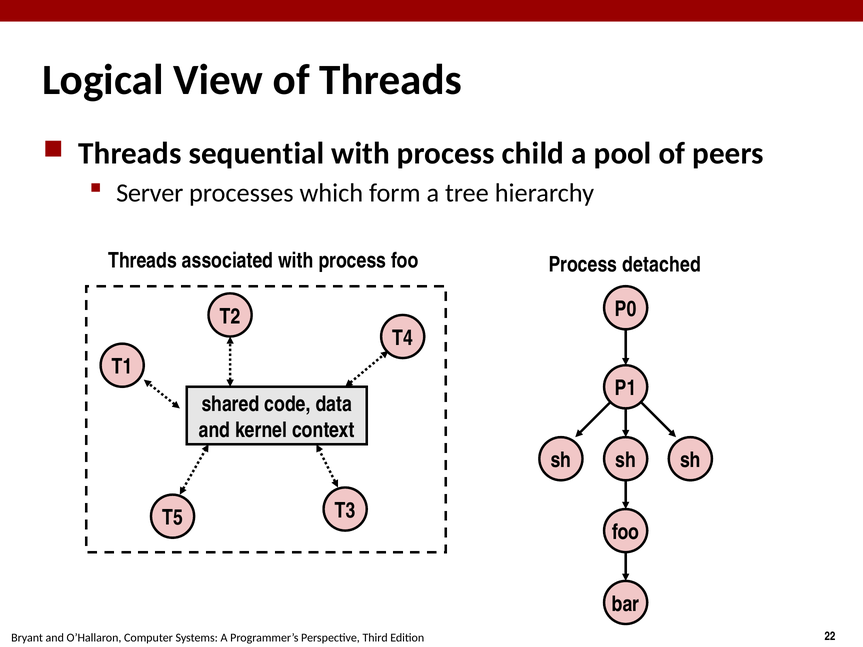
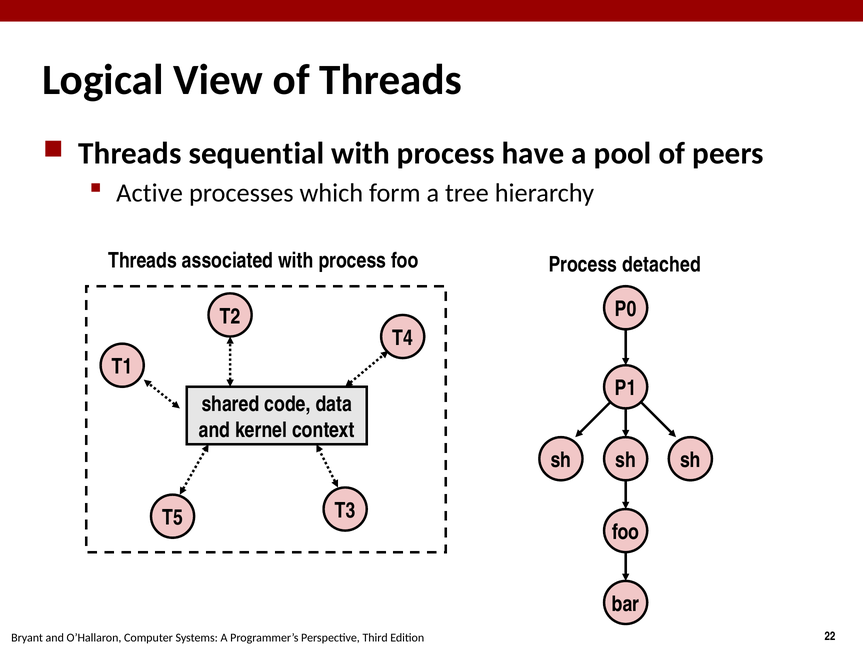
child: child -> have (533, 154)
Server: Server -> Active (150, 193)
